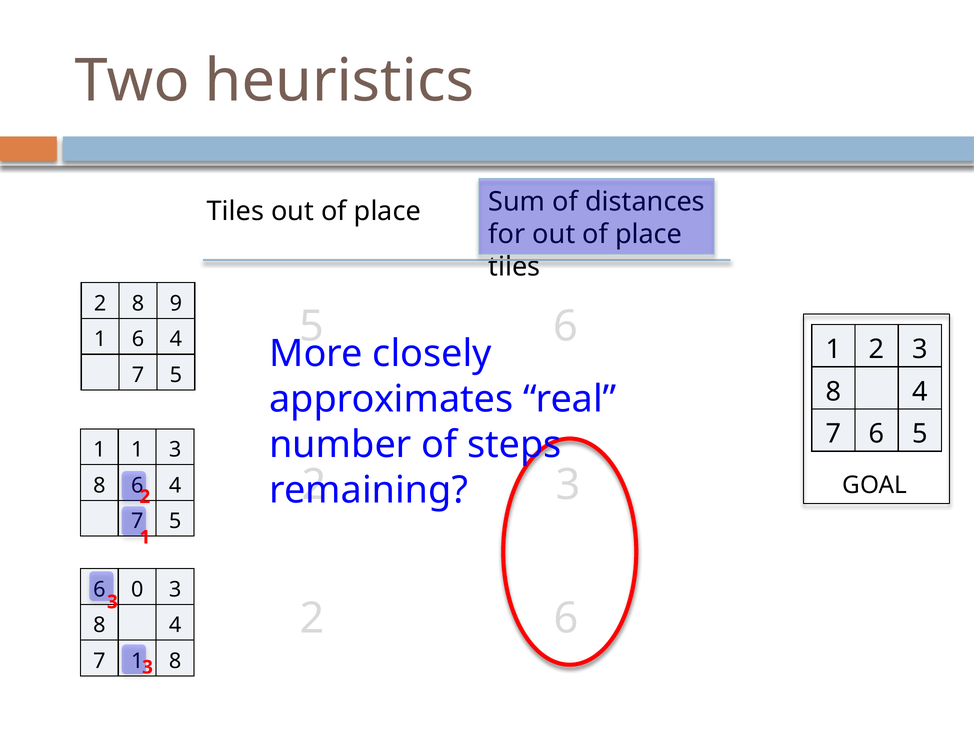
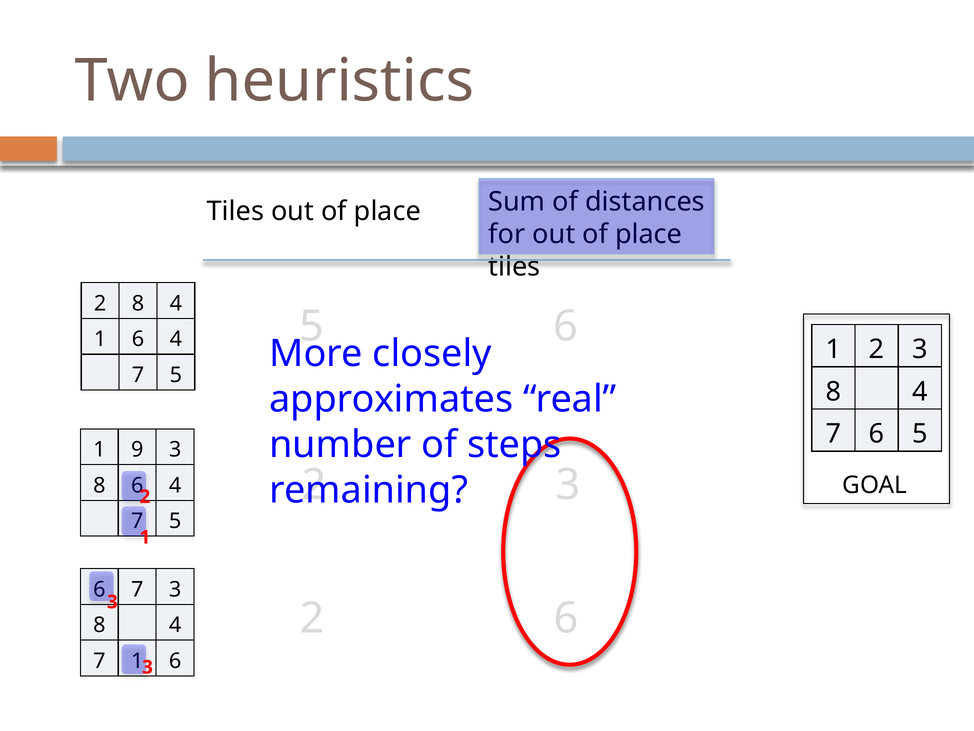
2 8 9: 9 -> 4 (176, 303)
1 1: 1 -> 9 (137, 449)
0: 0 -> 7 (137, 589)
8: 8 -> 6 (175, 660)
